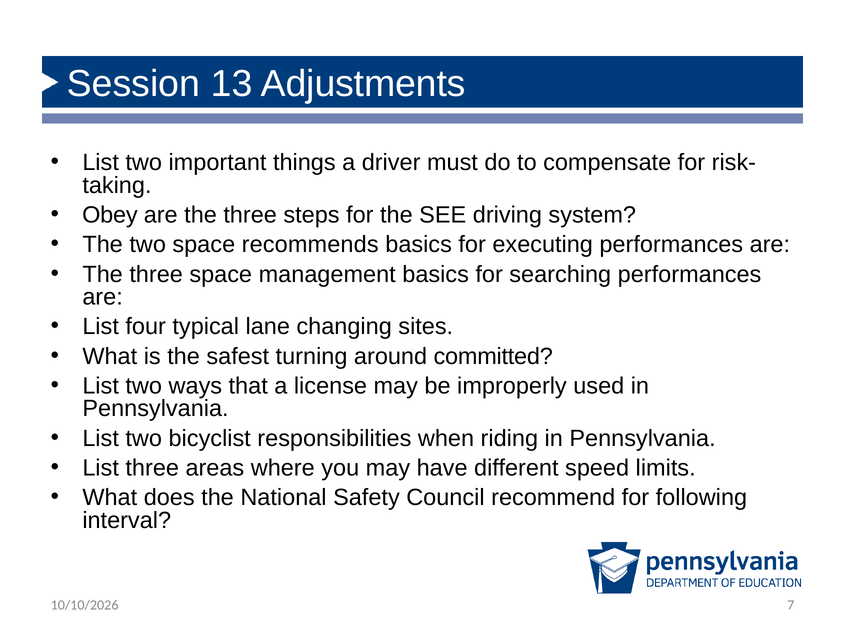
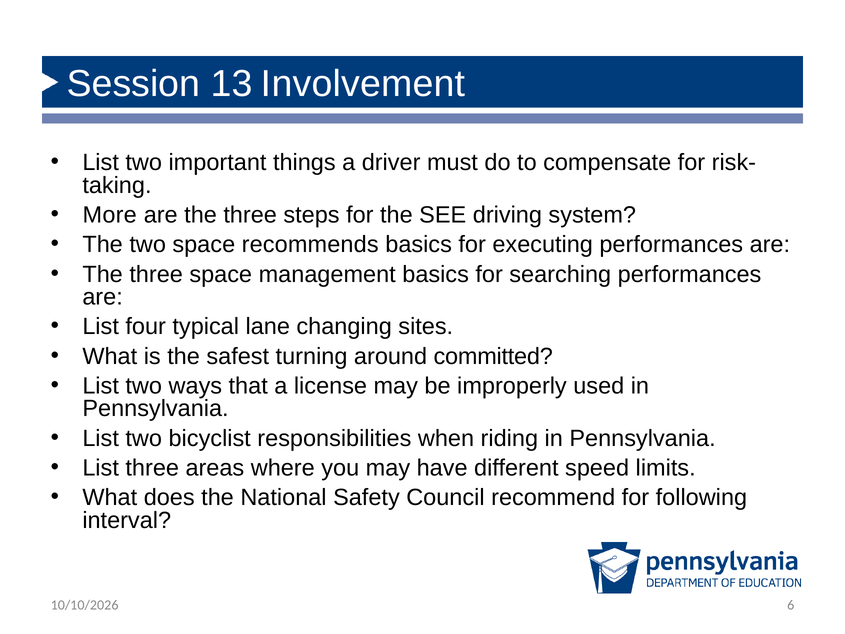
Adjustments: Adjustments -> Involvement (363, 84)
Obey: Obey -> More (110, 215)
7: 7 -> 6 (791, 605)
